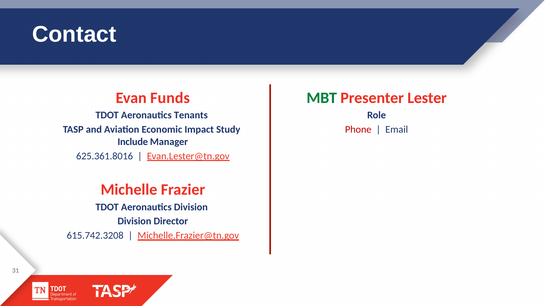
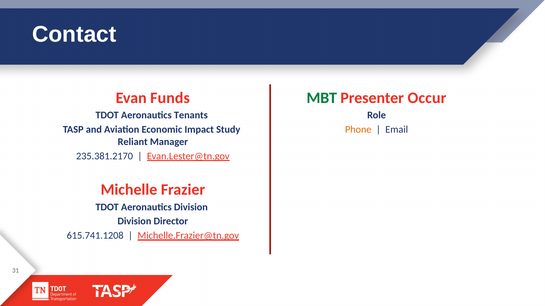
Lester: Lester -> Occur (427, 98)
Phone colour: red -> orange (358, 130)
Include: Include -> Reliant (133, 142)
625.361.8016: 625.361.8016 -> 235.381.2170 (105, 156)
615.742.3208: 615.742.3208 -> 615.741.1208 (95, 236)
